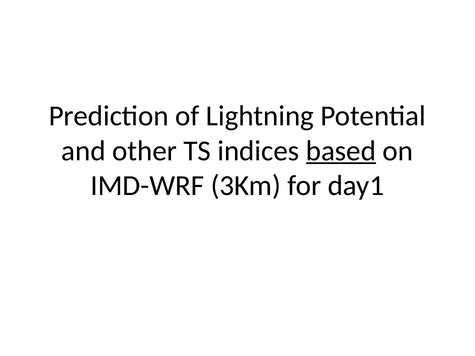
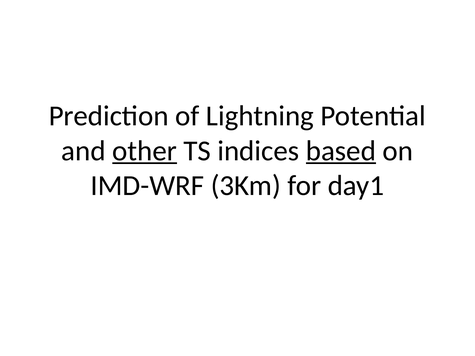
other underline: none -> present (145, 151)
